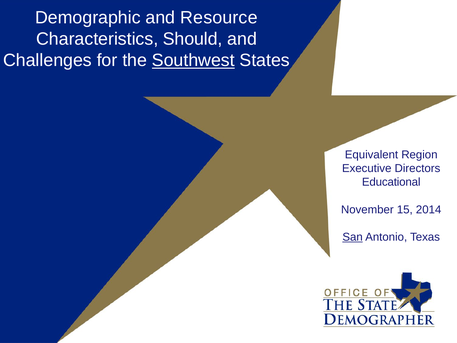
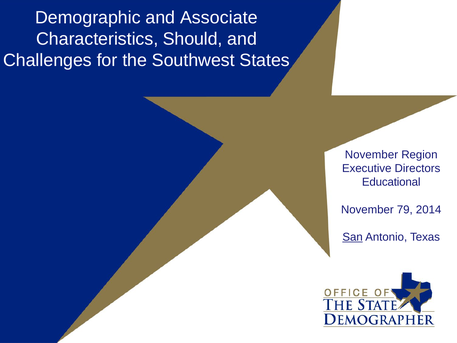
Resource: Resource -> Associate (219, 18)
Southwest underline: present -> none (193, 60)
Equivalent: Equivalent -> November (371, 155)
15: 15 -> 79 (405, 209)
